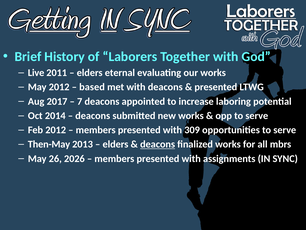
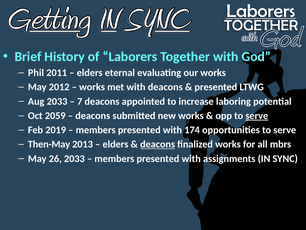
Live: Live -> Phil (36, 73)
based: based -> works (92, 87)
Aug 2017: 2017 -> 2033 (57, 101)
2014: 2014 -> 2059 (55, 115)
serve underline: none -> present (257, 115)
Feb 2012: 2012 -> 2019 (56, 130)
309: 309 -> 174 (192, 130)
26 2026: 2026 -> 2033 (74, 158)
